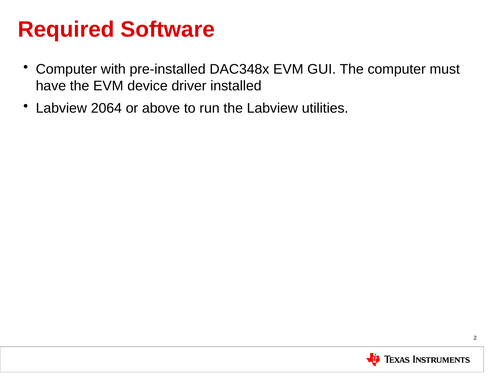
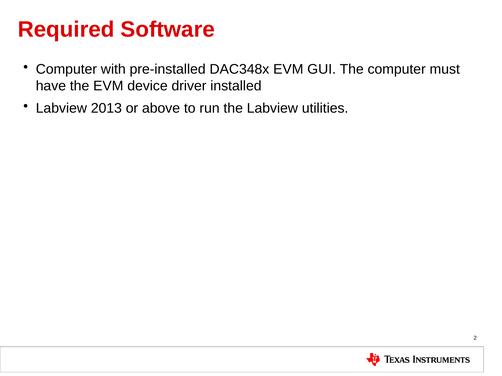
2064: 2064 -> 2013 (106, 108)
